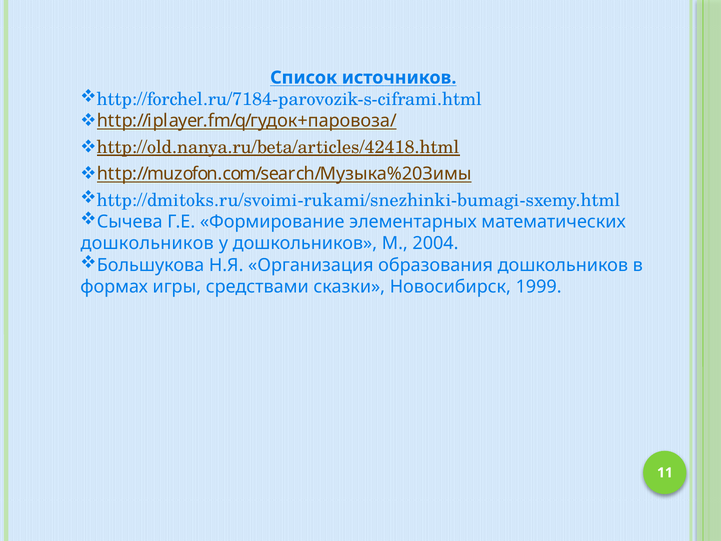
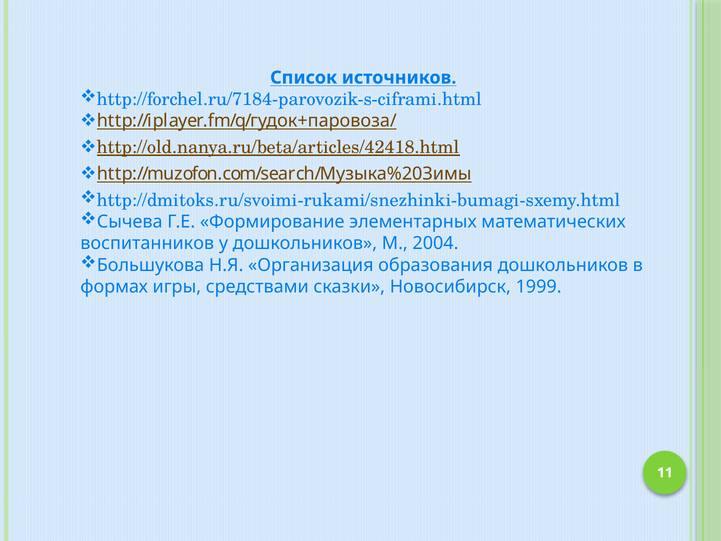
дошкольников: дошкольников -> воспитанников (147, 243)
